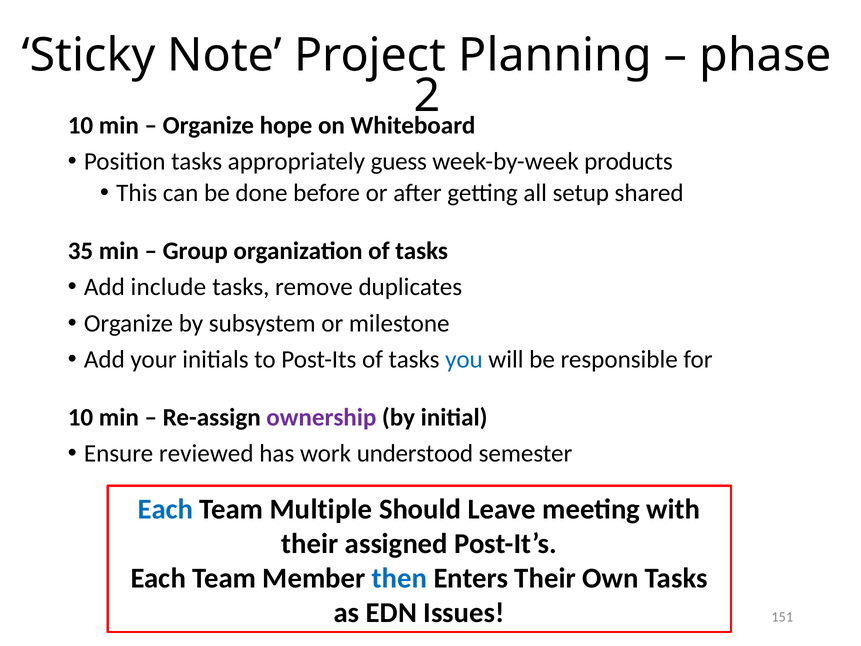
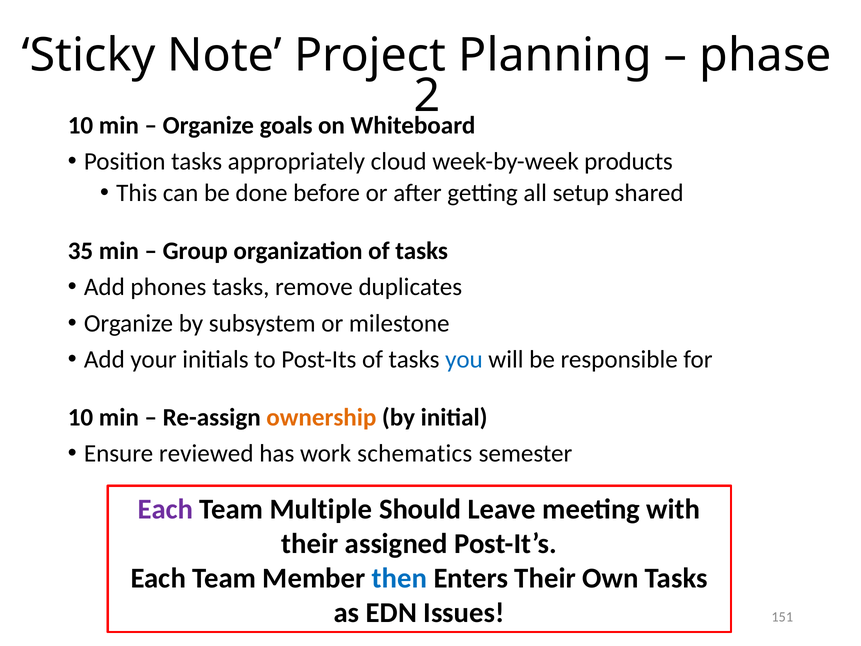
hope: hope -> goals (286, 125)
guess: guess -> cloud (399, 161)
include: include -> phones (168, 287)
ownership colour: purple -> orange (321, 417)
understood: understood -> schematics (415, 453)
Each colour: blue -> purple (166, 509)
